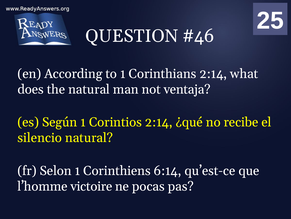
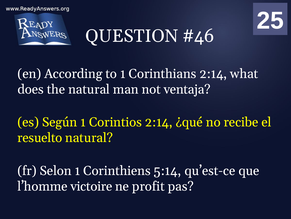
silencio: silencio -> resuelto (40, 137)
6:14: 6:14 -> 5:14 (167, 170)
pocas: pocas -> profit (148, 186)
